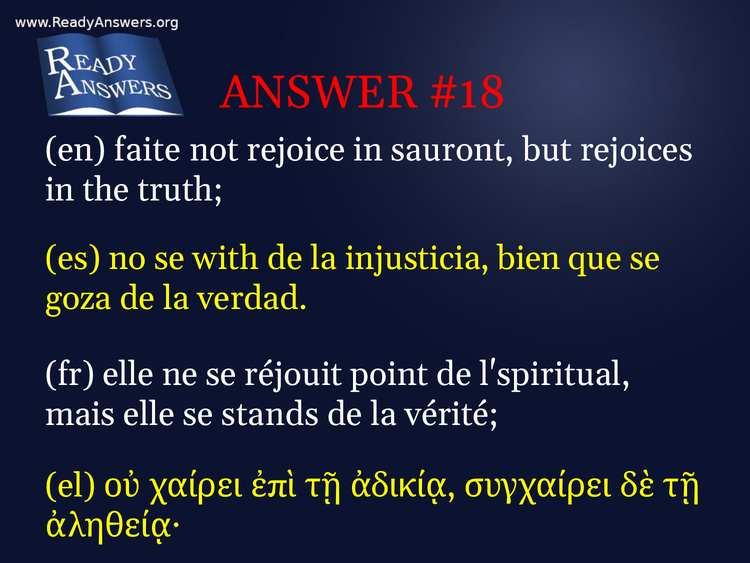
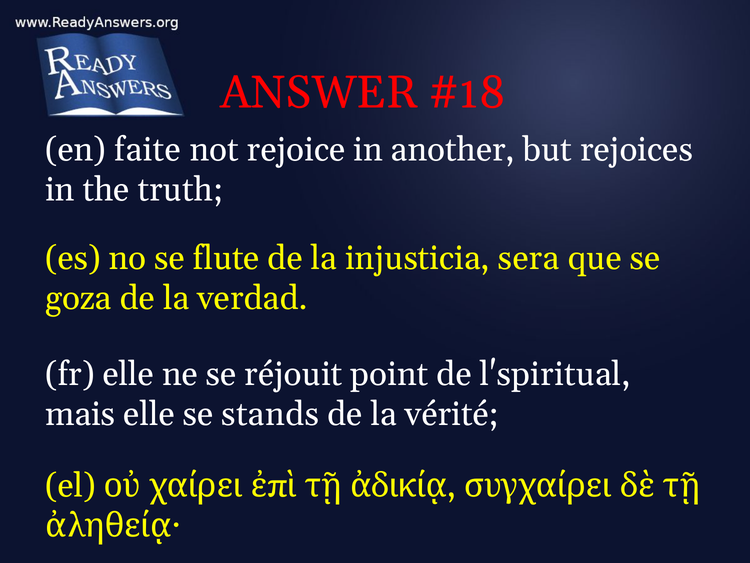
sauront: sauront -> another (453, 149)
with: with -> flute (226, 258)
bien: bien -> sera (529, 258)
